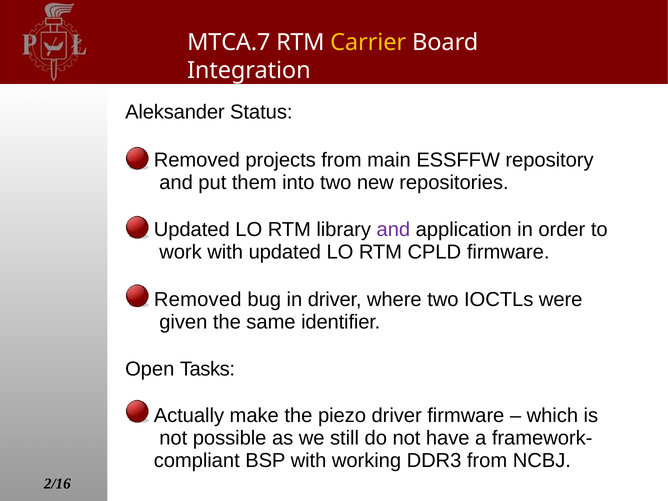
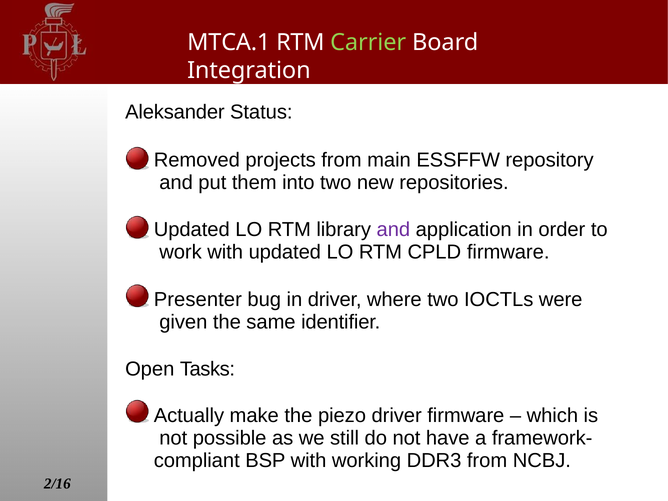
MTCA.7: MTCA.7 -> MTCA.1 (229, 42)
Carrier colour: yellow -> light green (368, 42)
Removed: Removed -> Presenter (198, 300)
